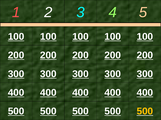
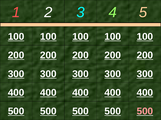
500 colour: yellow -> pink (145, 112)
